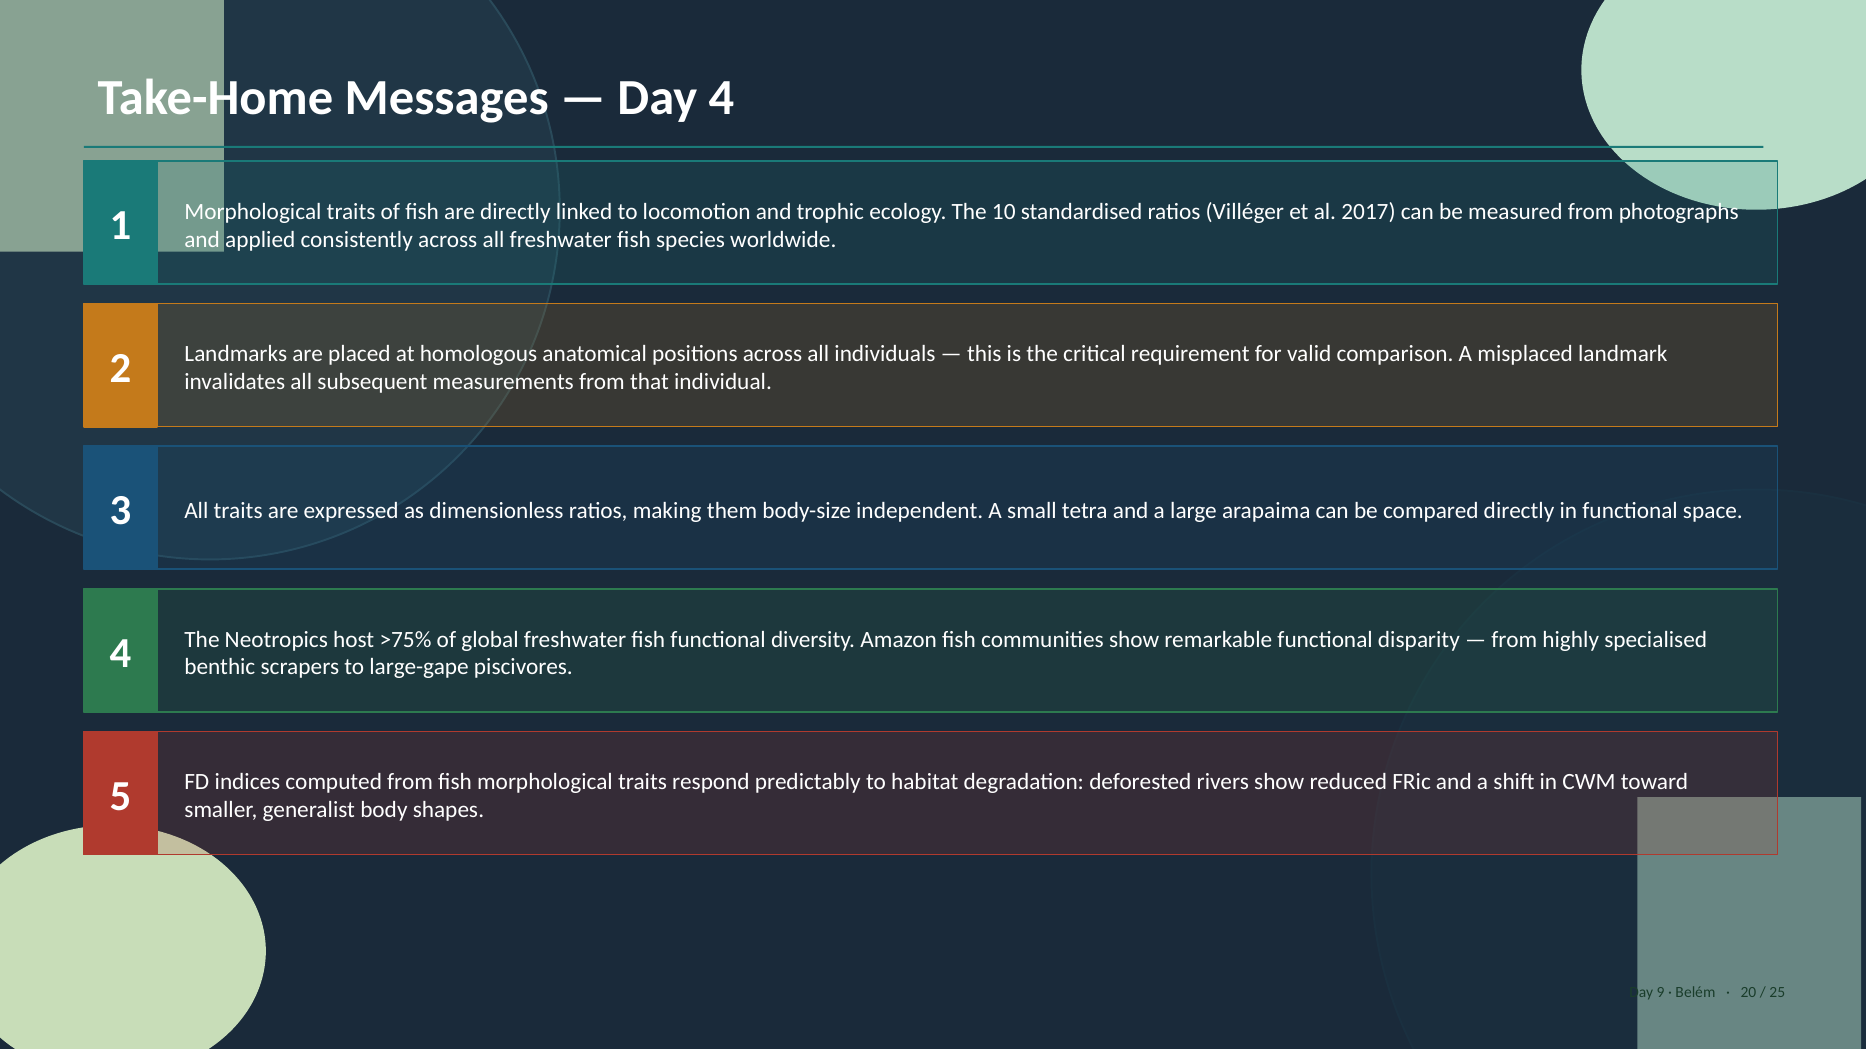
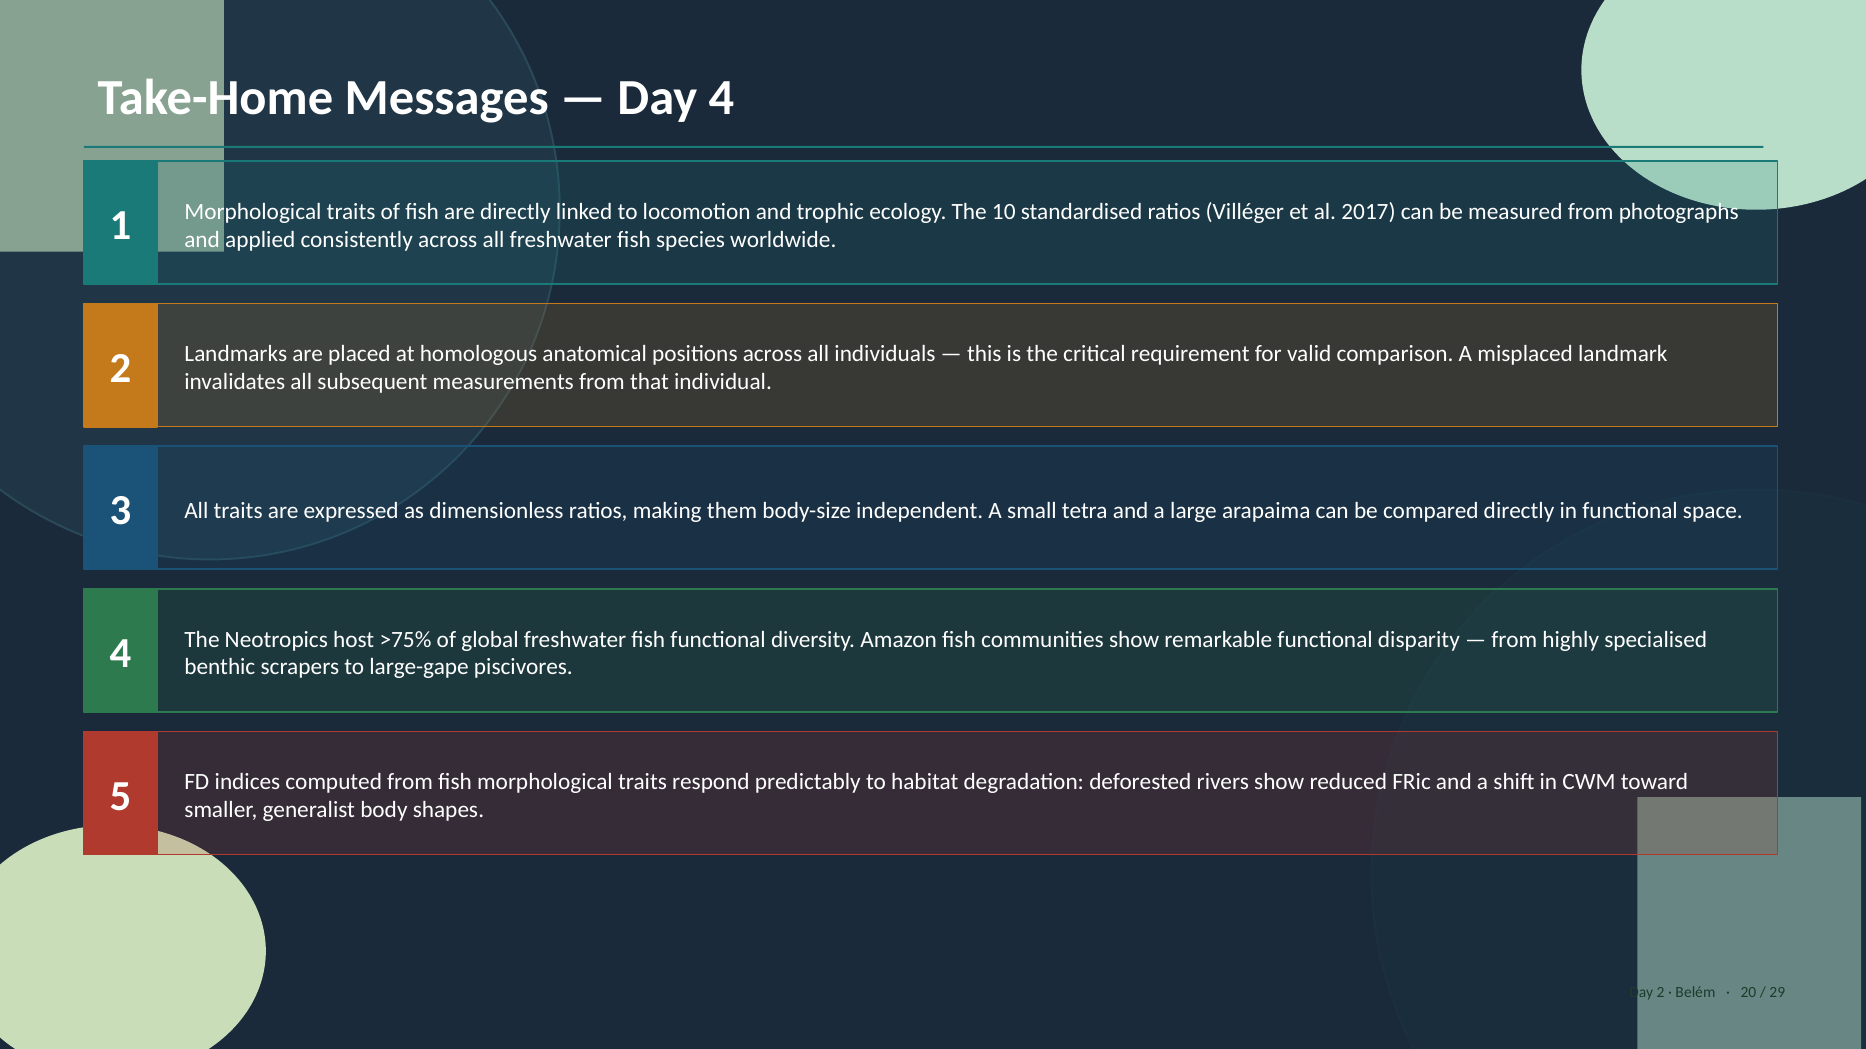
Day 9: 9 -> 2 (1661, 993)
25: 25 -> 29 (1777, 993)
